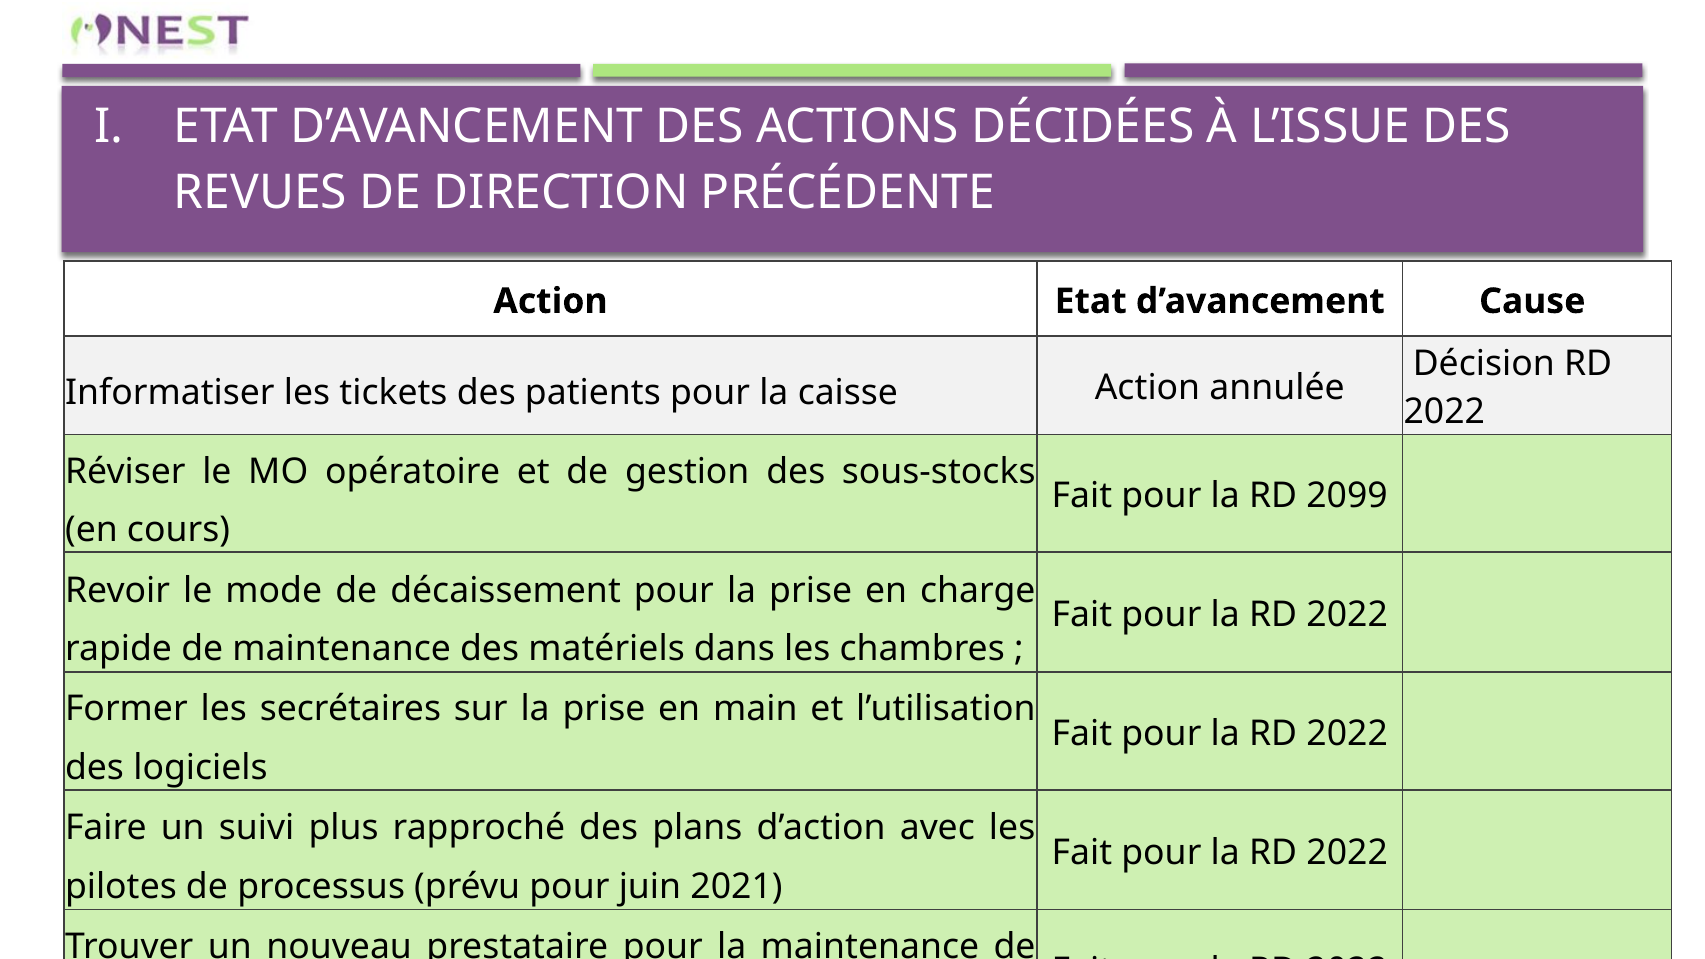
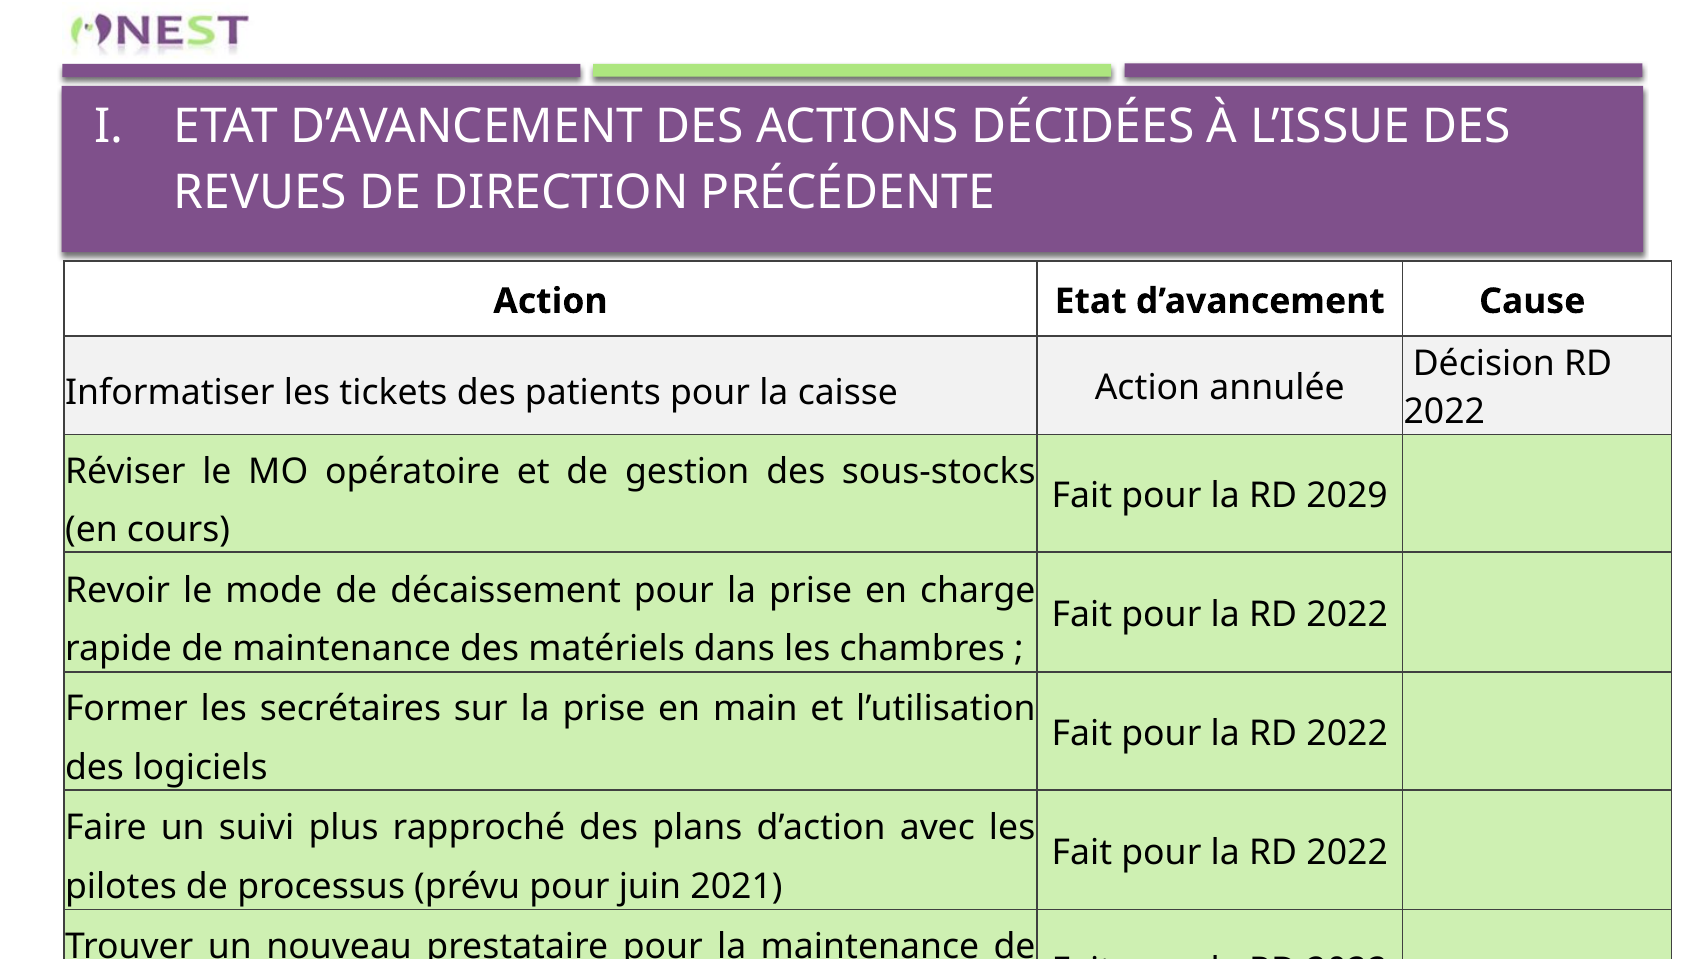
2099: 2099 -> 2029 (1347, 496)
